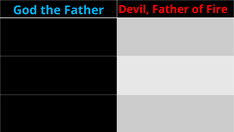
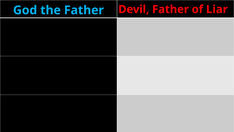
Fire: Fire -> Liar (217, 9)
